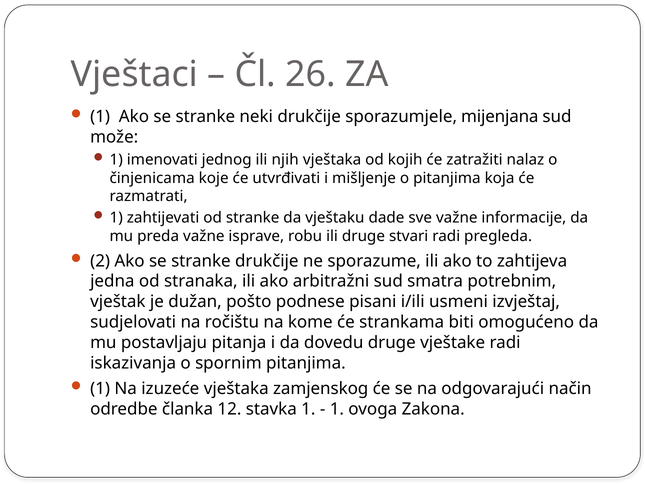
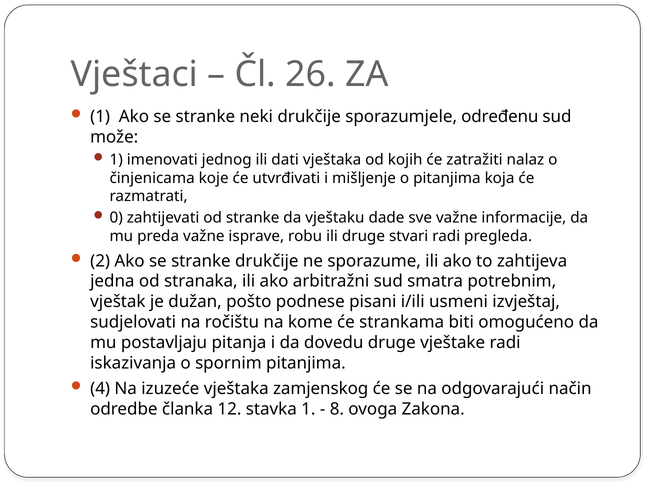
mijenjana: mijenjana -> određenu (500, 117)
njih: njih -> dati (285, 160)
1: 1 -> 0 (116, 218)
1: 1 -> 4 (100, 389)
1: 1 -> 8 (337, 409)
